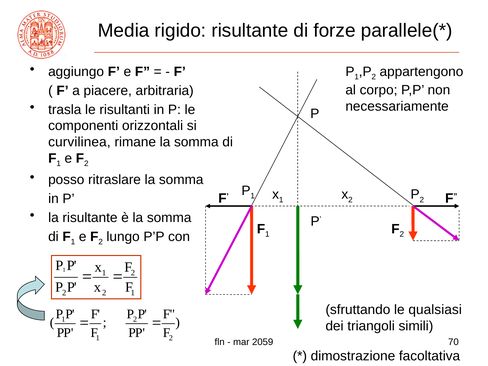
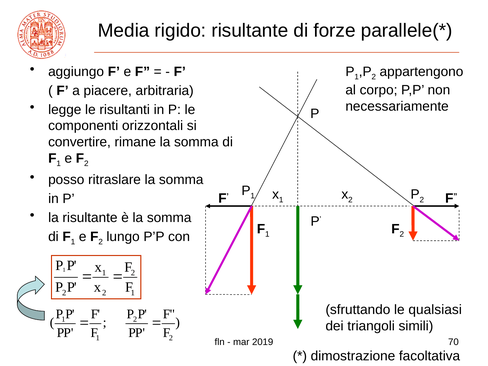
trasla: trasla -> legge (65, 110)
curvilinea: curvilinea -> convertire (79, 142)
2059: 2059 -> 2019 (263, 342)
